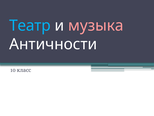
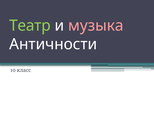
Театр colour: light blue -> light green (30, 25)
